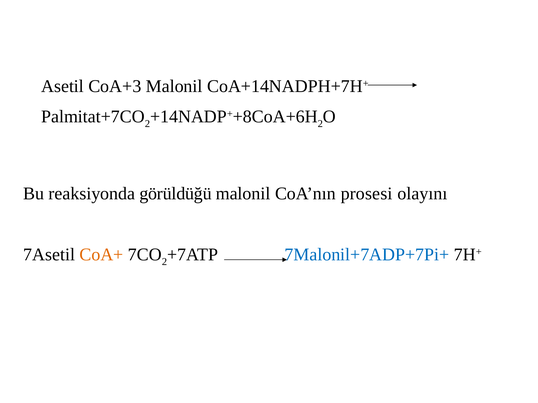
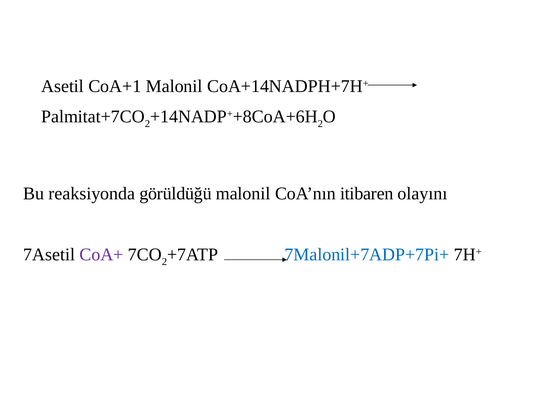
CoA+3: CoA+3 -> CoA+1 (115, 86)
prosesi: prosesi -> itibaren (367, 194)
CoA+ colour: orange -> purple (101, 255)
